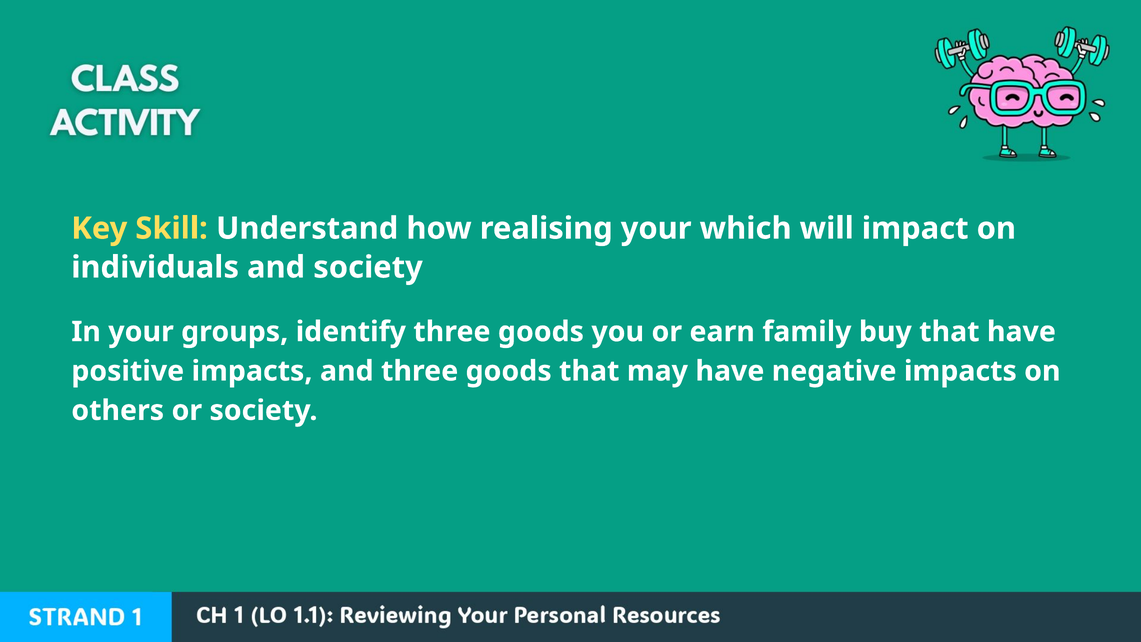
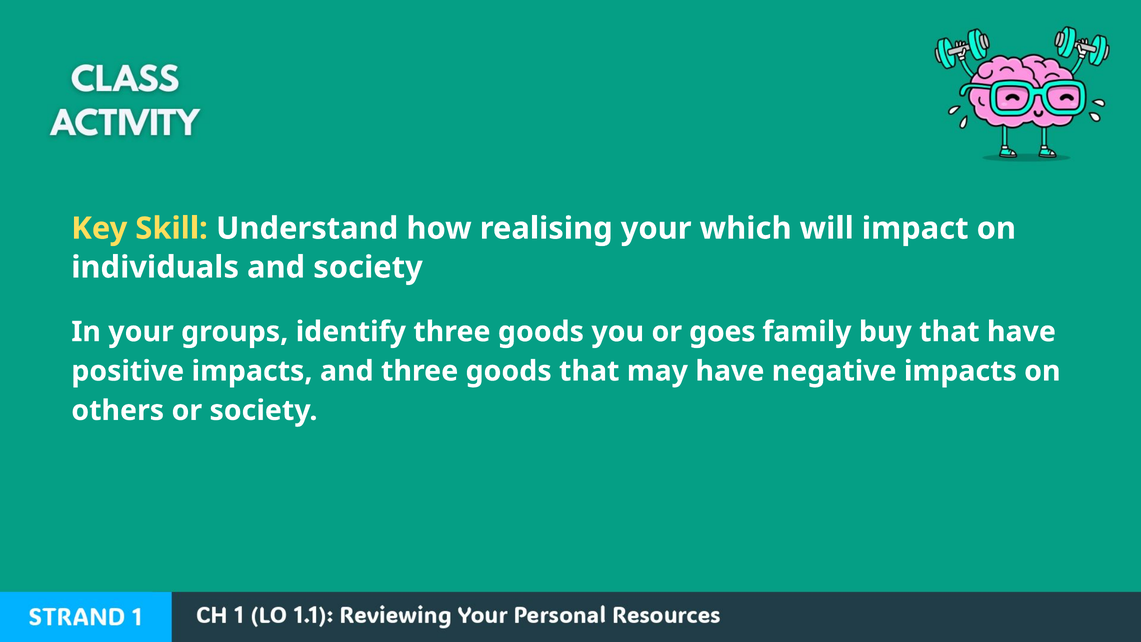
earn: earn -> goes (722, 332)
